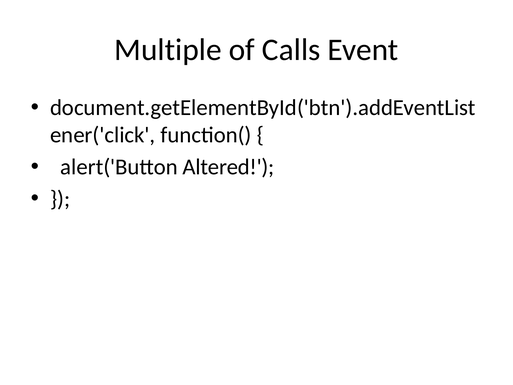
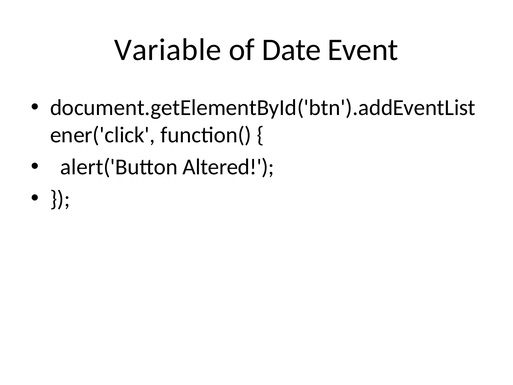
Multiple: Multiple -> Variable (168, 50)
Calls: Calls -> Date (291, 50)
